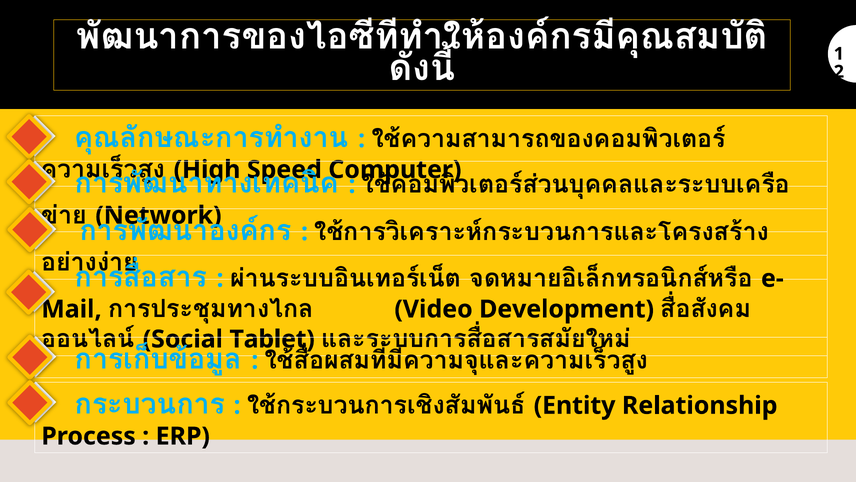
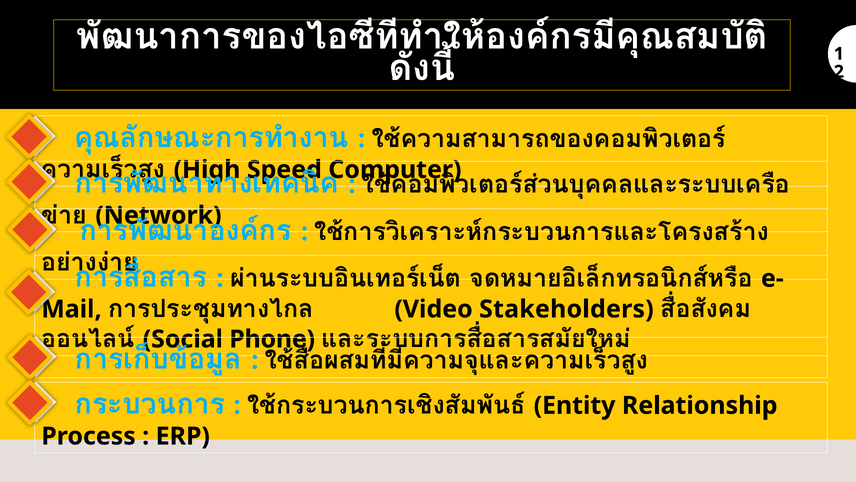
Development: Development -> Stakeholders (566, 309)
Tablet: Tablet -> Phone (272, 339)
